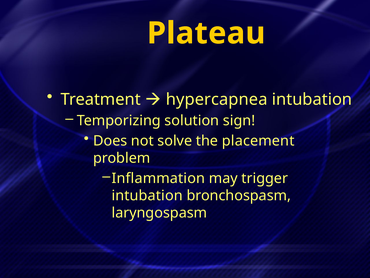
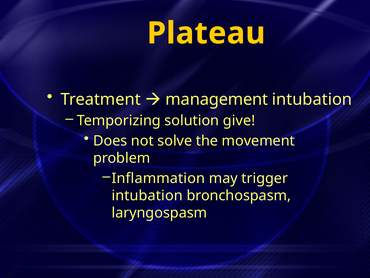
hypercapnea: hypercapnea -> management (217, 99)
sign: sign -> give (239, 120)
placement: placement -> movement (258, 141)
